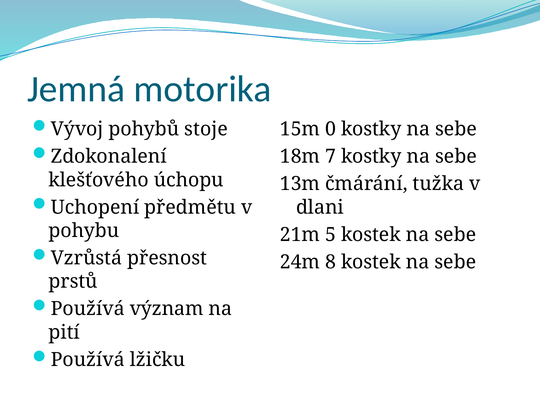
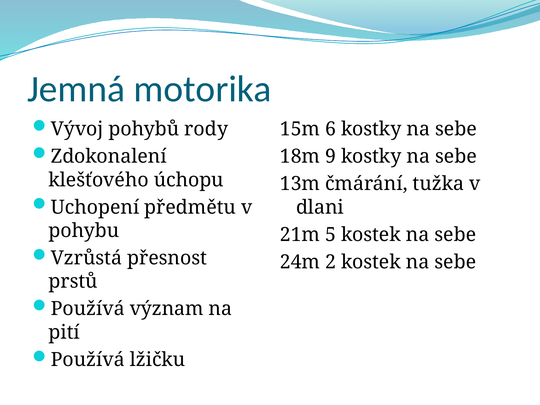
stoje: stoje -> rody (206, 129)
0: 0 -> 6 (331, 129)
7: 7 -> 9 (331, 157)
8: 8 -> 2 (331, 262)
